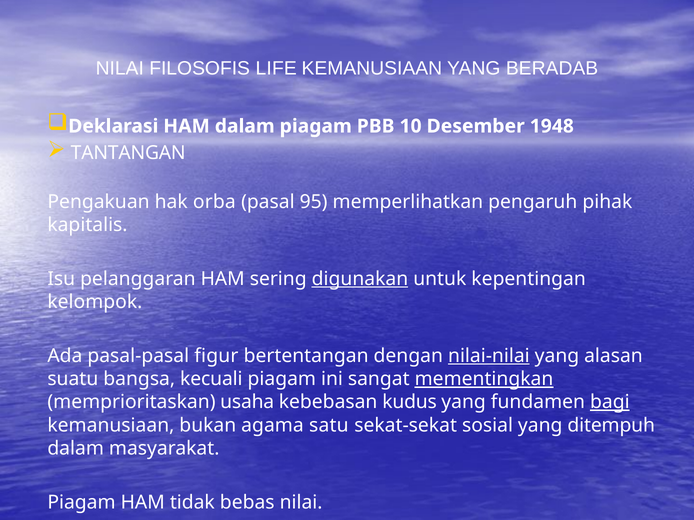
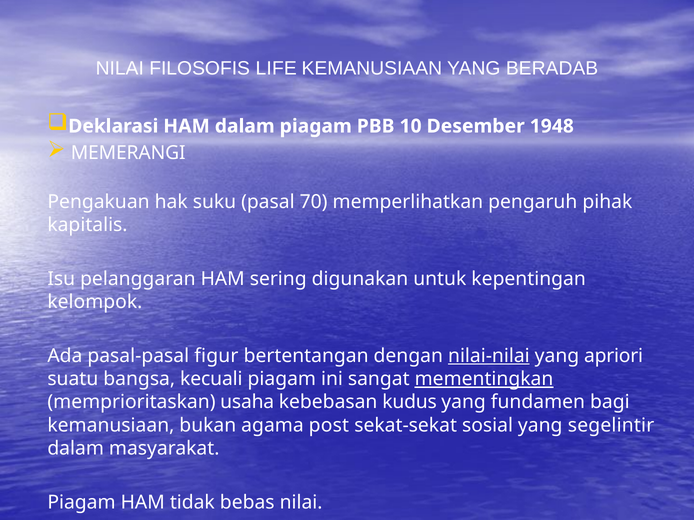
TANTANGAN: TANTANGAN -> MEMERANGI (128, 153)
orba: orba -> suku (214, 202)
95: 95 -> 70 (314, 202)
digunakan underline: present -> none (360, 279)
alasan: alasan -> apriori (614, 356)
bagi underline: present -> none (610, 402)
satu: satu -> post (329, 426)
ditempuh: ditempuh -> segelintir (611, 426)
